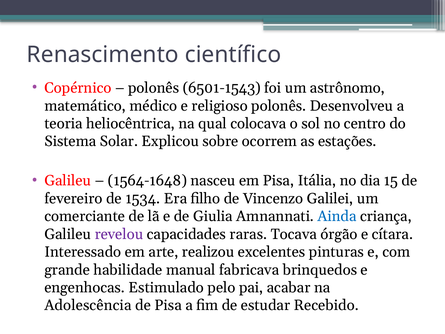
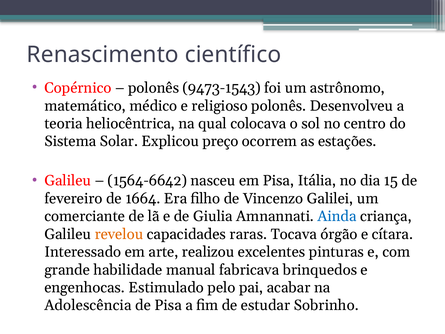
6501-1543: 6501-1543 -> 9473-1543 (222, 88)
sobre: sobre -> preço (221, 141)
1564-1648: 1564-1648 -> 1564-6642 (147, 181)
1534: 1534 -> 1664 (143, 198)
revelou colour: purple -> orange (119, 234)
Recebido: Recebido -> Sobrinho (326, 305)
